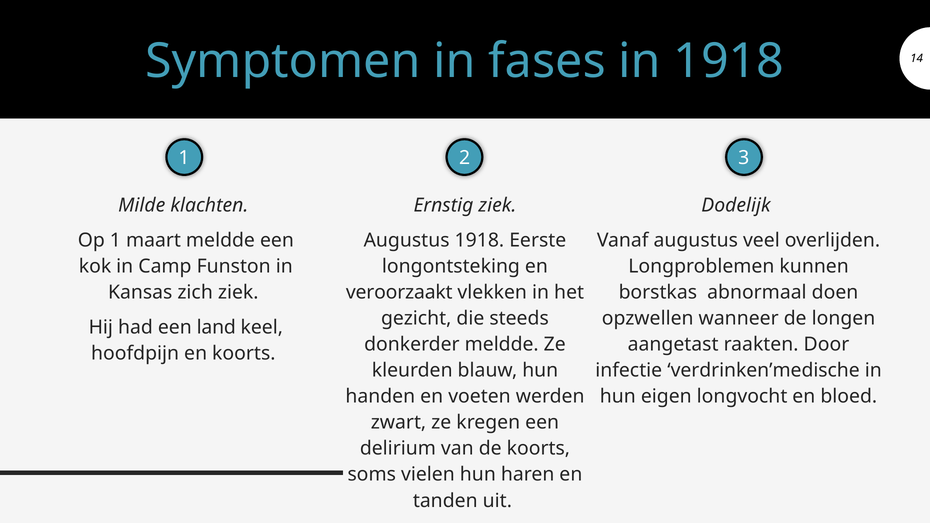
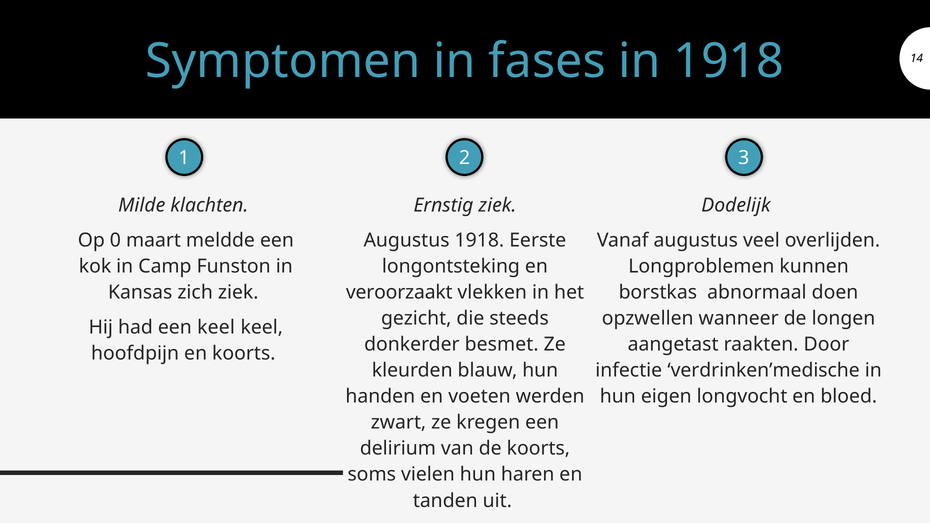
Op 1: 1 -> 0 (115, 240)
een land: land -> keel (216, 327)
donkerder meldde: meldde -> besmet (502, 345)
